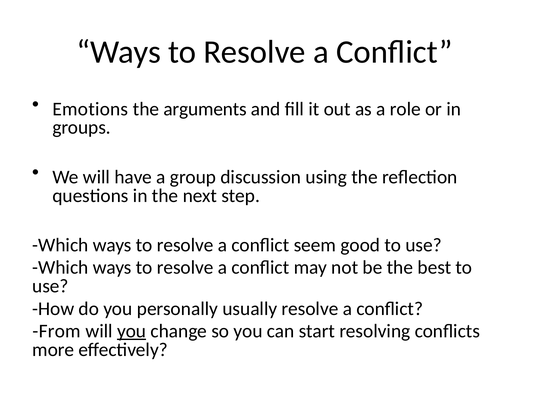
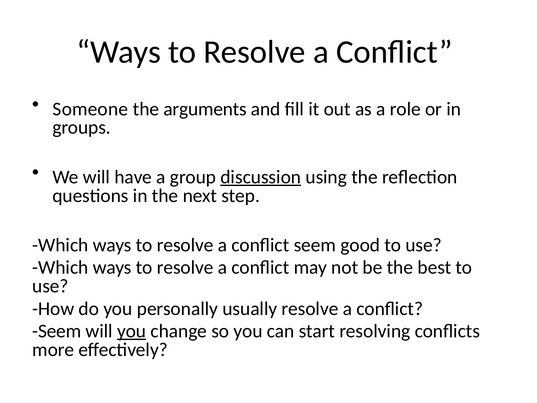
Emotions: Emotions -> Someone (90, 109)
discussion underline: none -> present (261, 177)
From: From -> Seem (57, 331)
